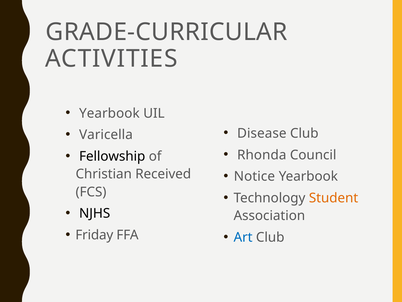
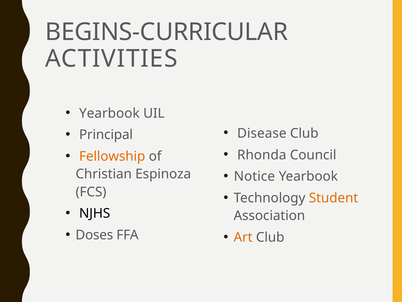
GRADE-CURRICULAR: GRADE-CURRICULAR -> BEGINS-CURRICULAR (167, 32)
Varicella: Varicella -> Principal (106, 135)
Fellowship colour: black -> orange (112, 156)
Received: Received -> Espinoza (163, 174)
Friday: Friday -> Doses (94, 235)
Art colour: blue -> orange (243, 237)
